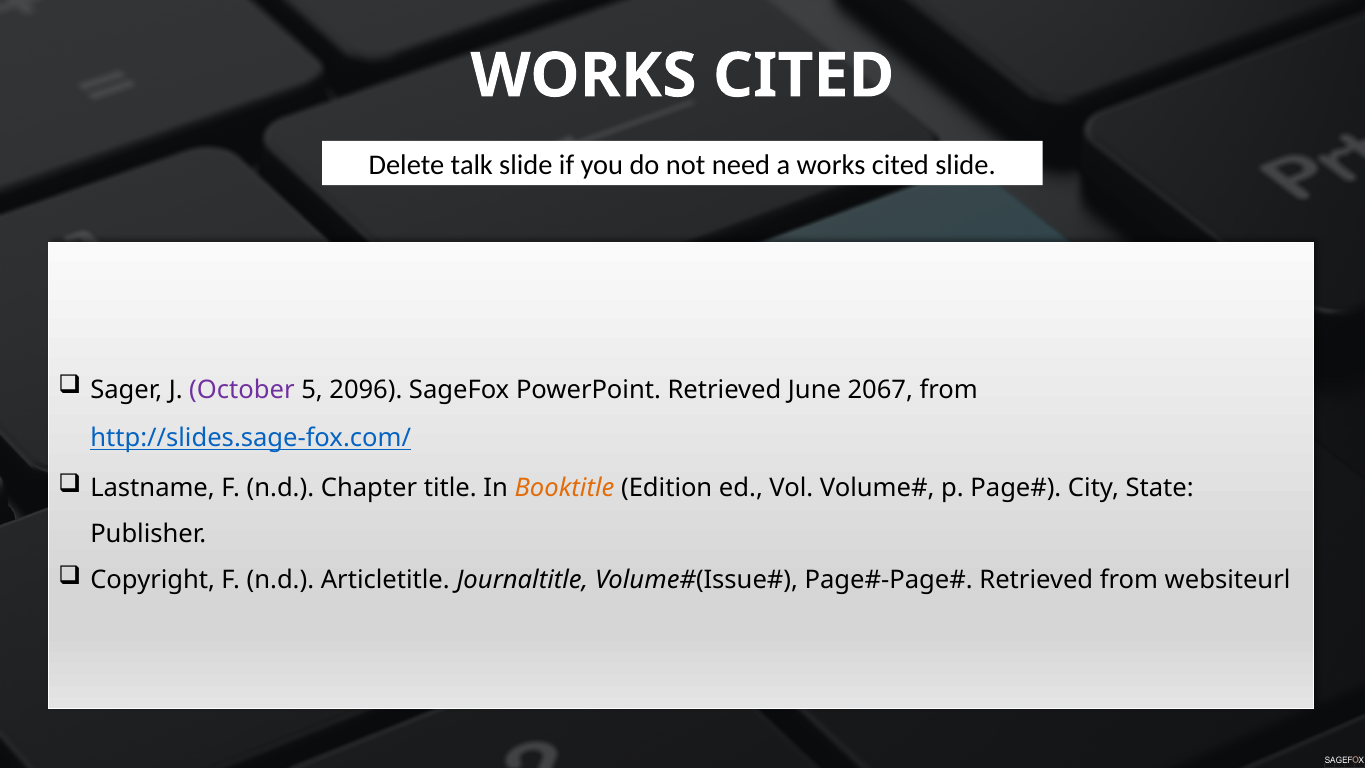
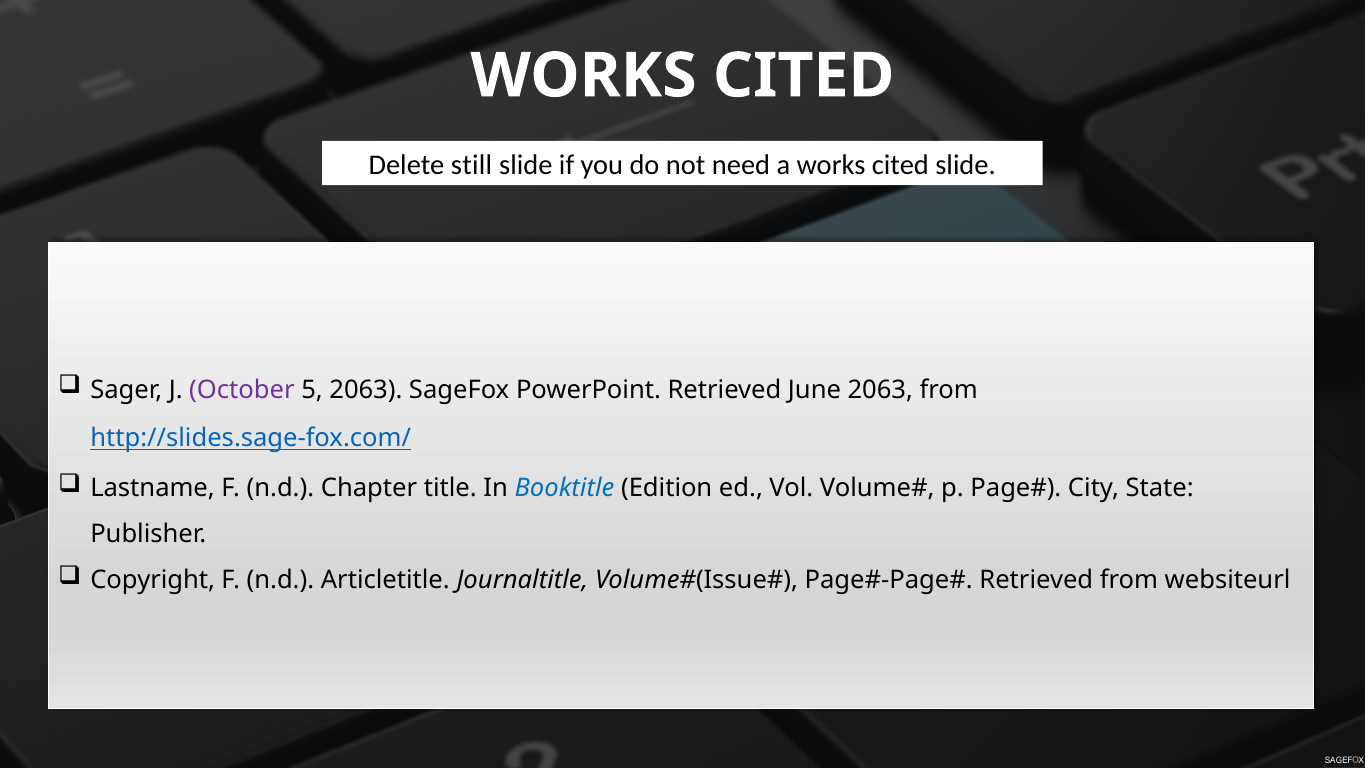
talk: talk -> still (472, 165)
5 2096: 2096 -> 2063 (366, 390)
June 2067: 2067 -> 2063 (880, 390)
Booktitle colour: orange -> blue (565, 488)
